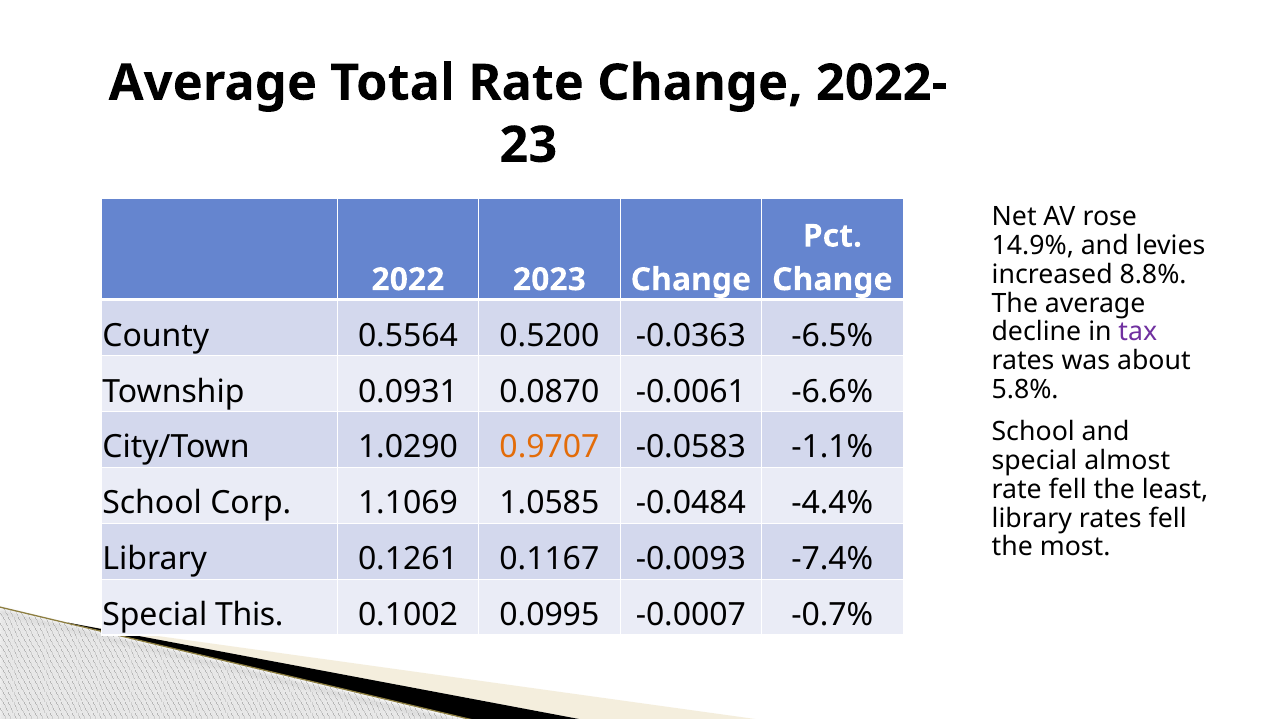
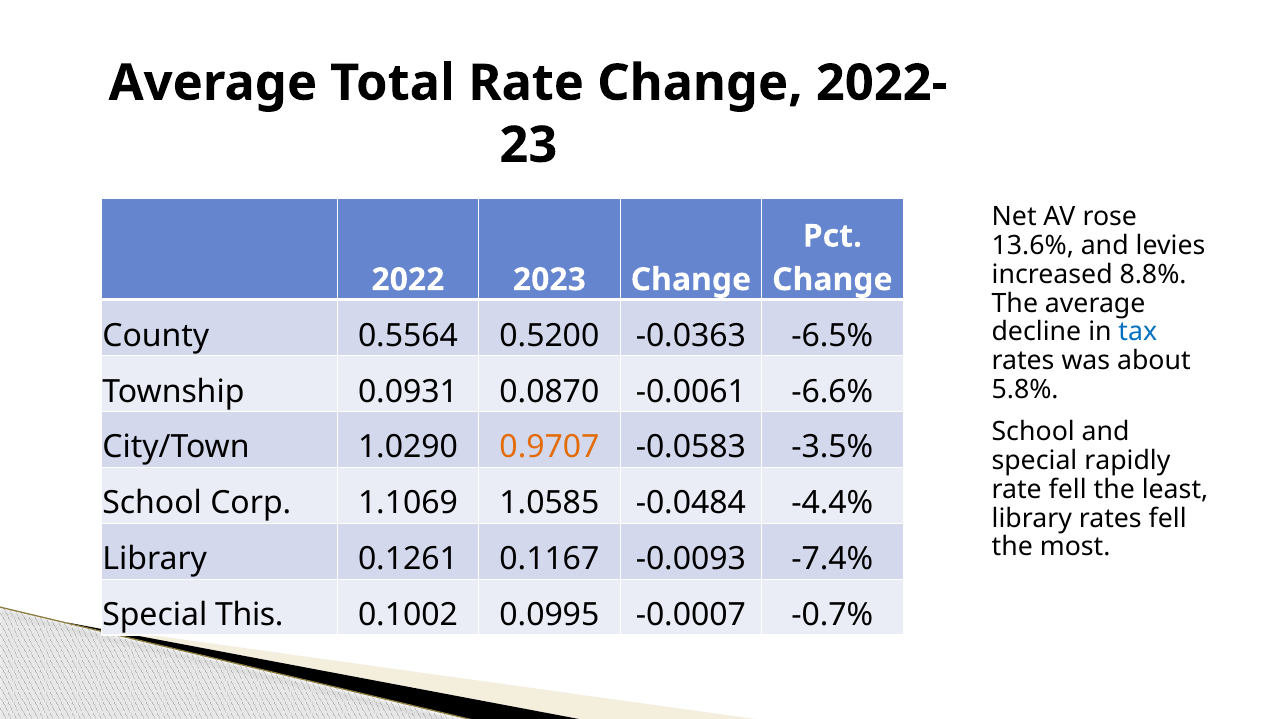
14.9%: 14.9% -> 13.6% (1033, 246)
tax colour: purple -> blue (1138, 332)
-1.1%: -1.1% -> -3.5% (832, 448)
almost: almost -> rapidly (1127, 461)
